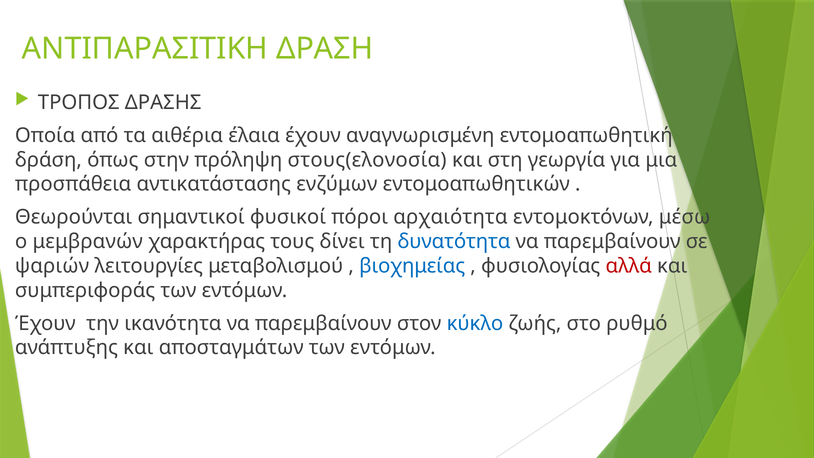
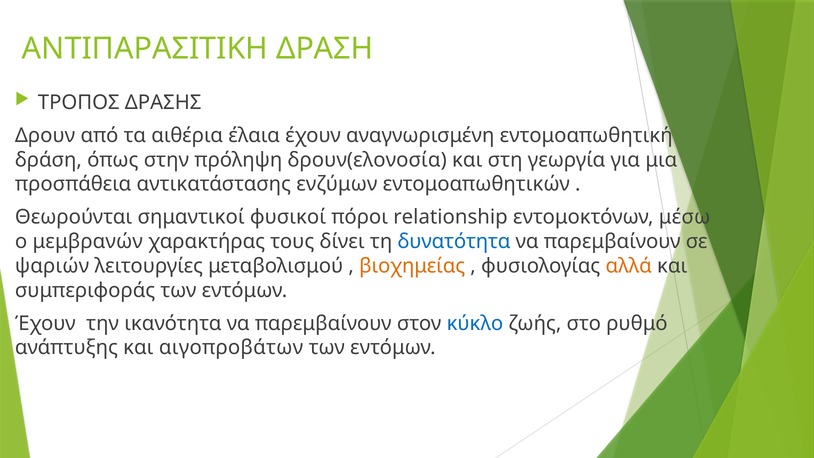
Οποία: Οποία -> Δρουν (45, 135)
στους(ελονοσία: στους(ελονοσία -> δρουν(ελονοσία (367, 160)
αρχαιότητα: αρχαιότητα -> relationship (451, 217)
βιοχημείας colour: blue -> orange (412, 266)
αλλά colour: red -> orange (629, 266)
αποσταγμάτων: αποσταγμάτων -> αιγοπροβάτων (231, 348)
